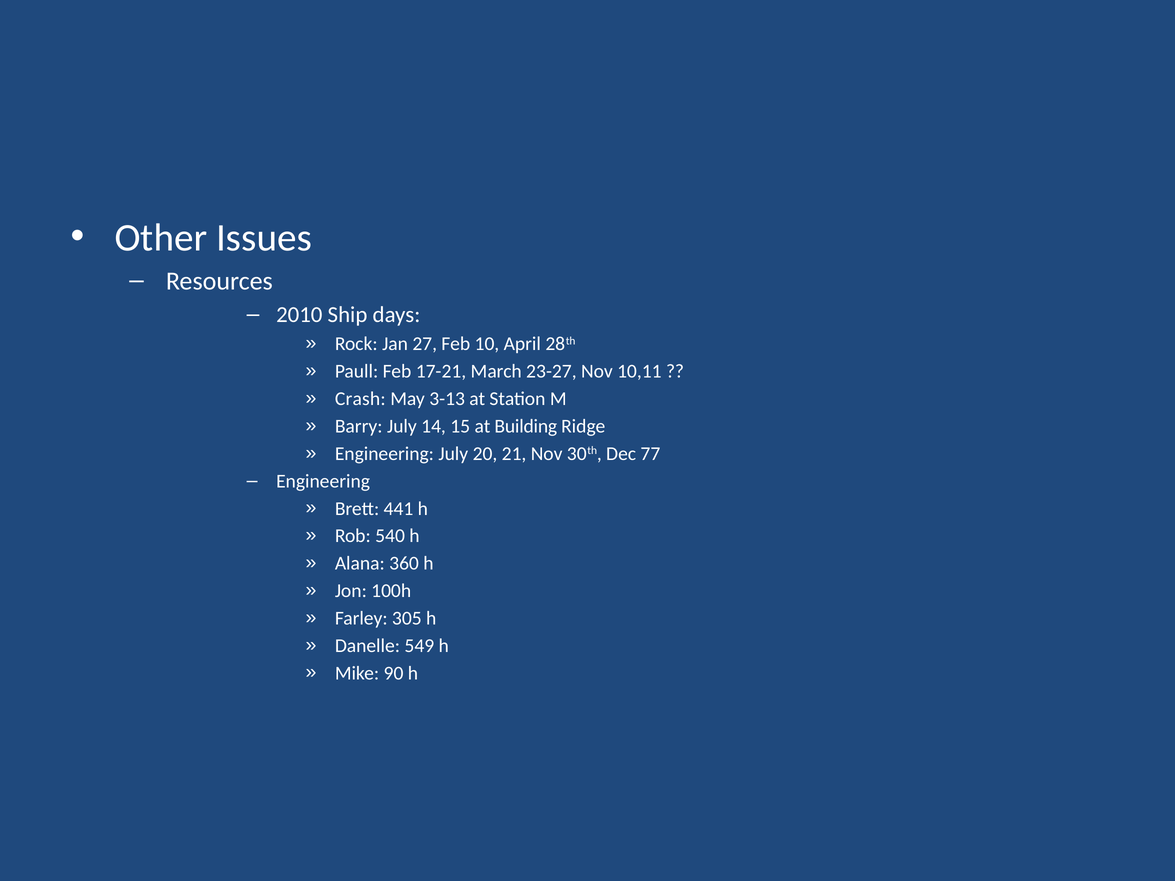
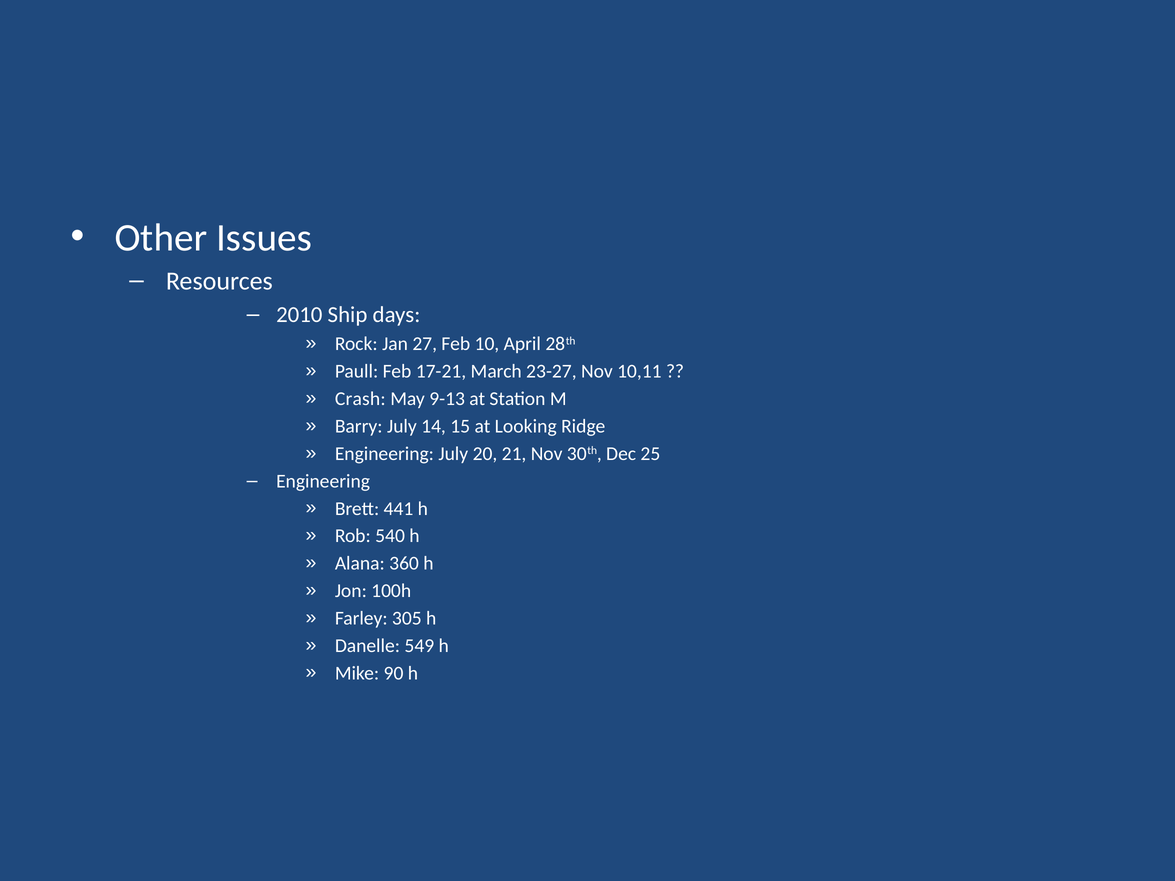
3-13: 3-13 -> 9-13 (447, 399)
Building: Building -> Looking (526, 426)
77: 77 -> 25 (650, 454)
